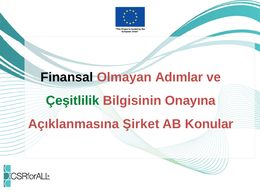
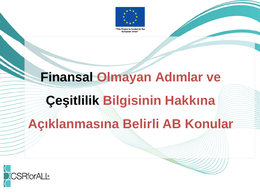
Çeşitlilik colour: green -> black (73, 101)
Onayına: Onayına -> Hakkına (190, 101)
Şirket: Şirket -> Belirli (141, 124)
